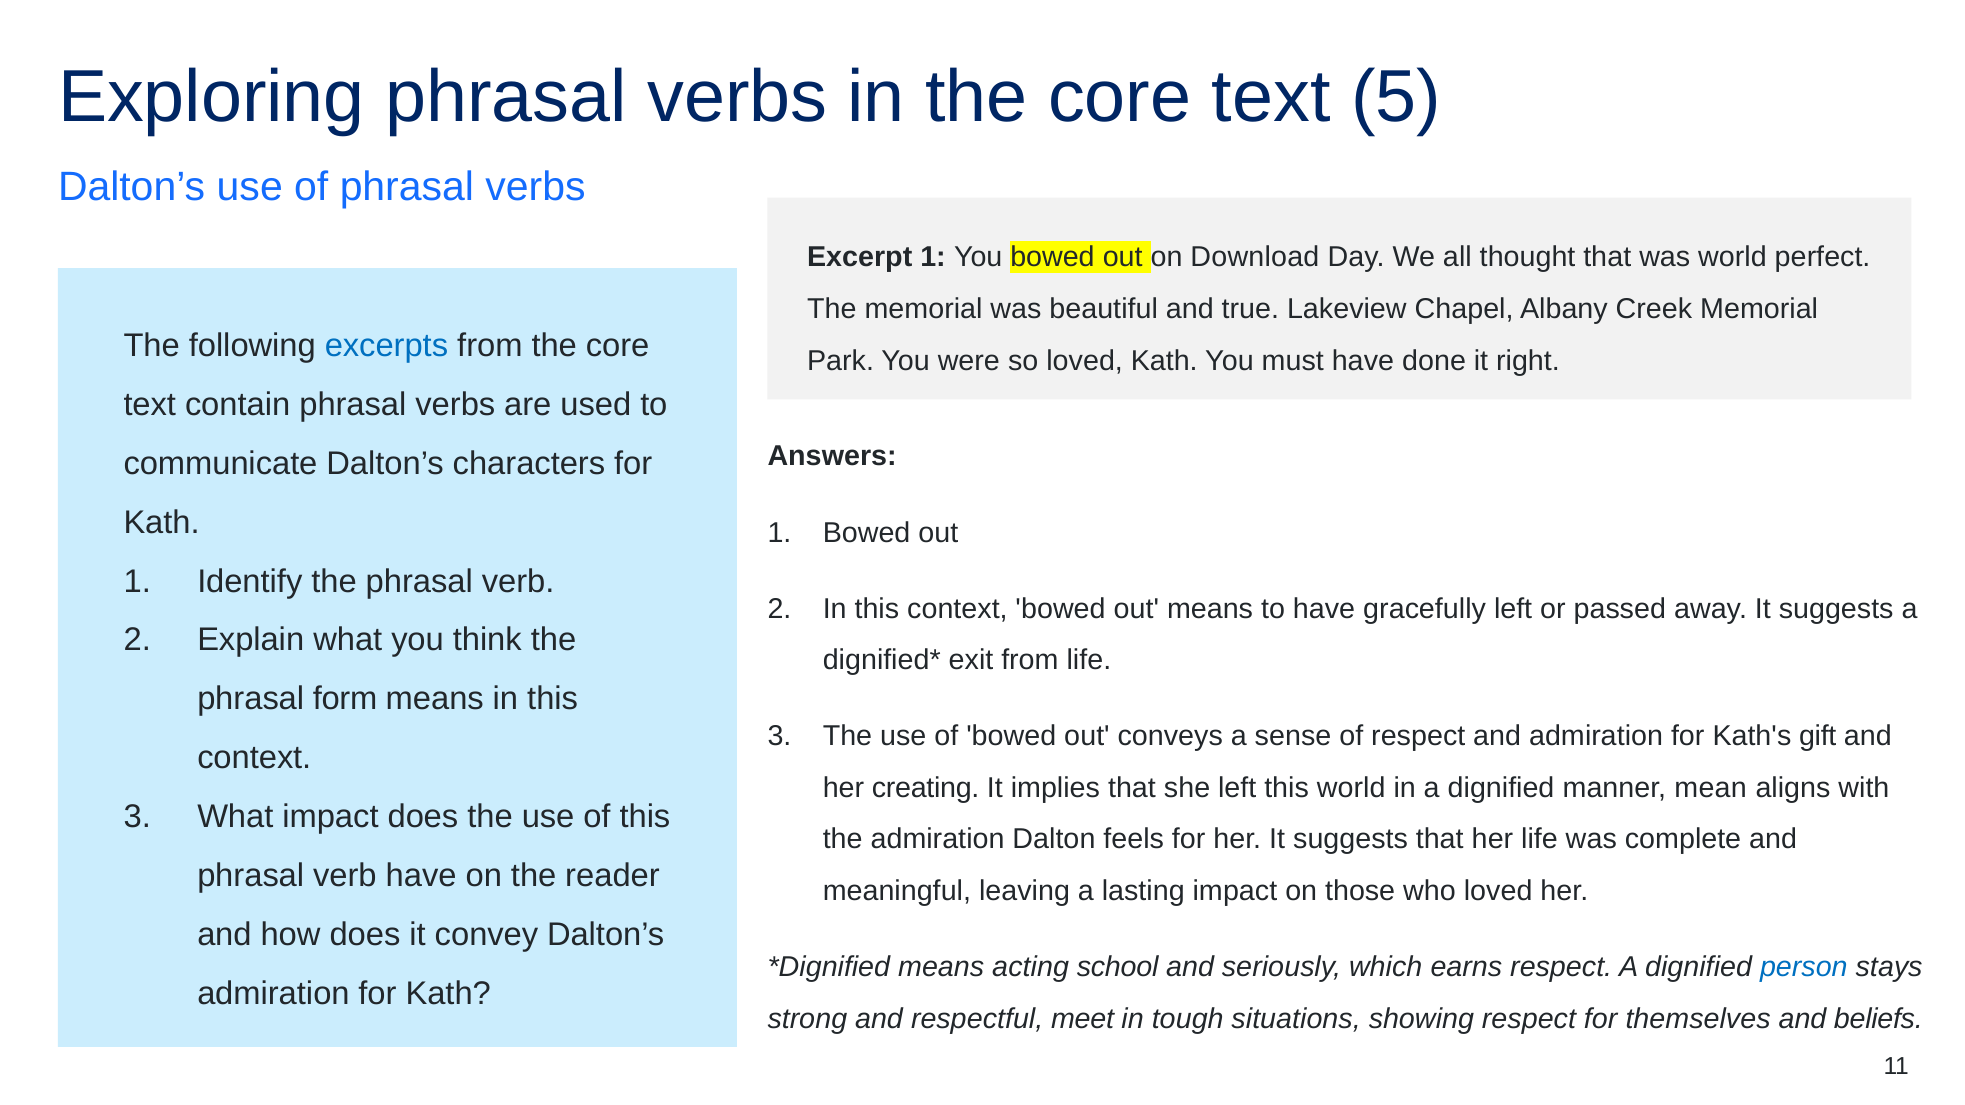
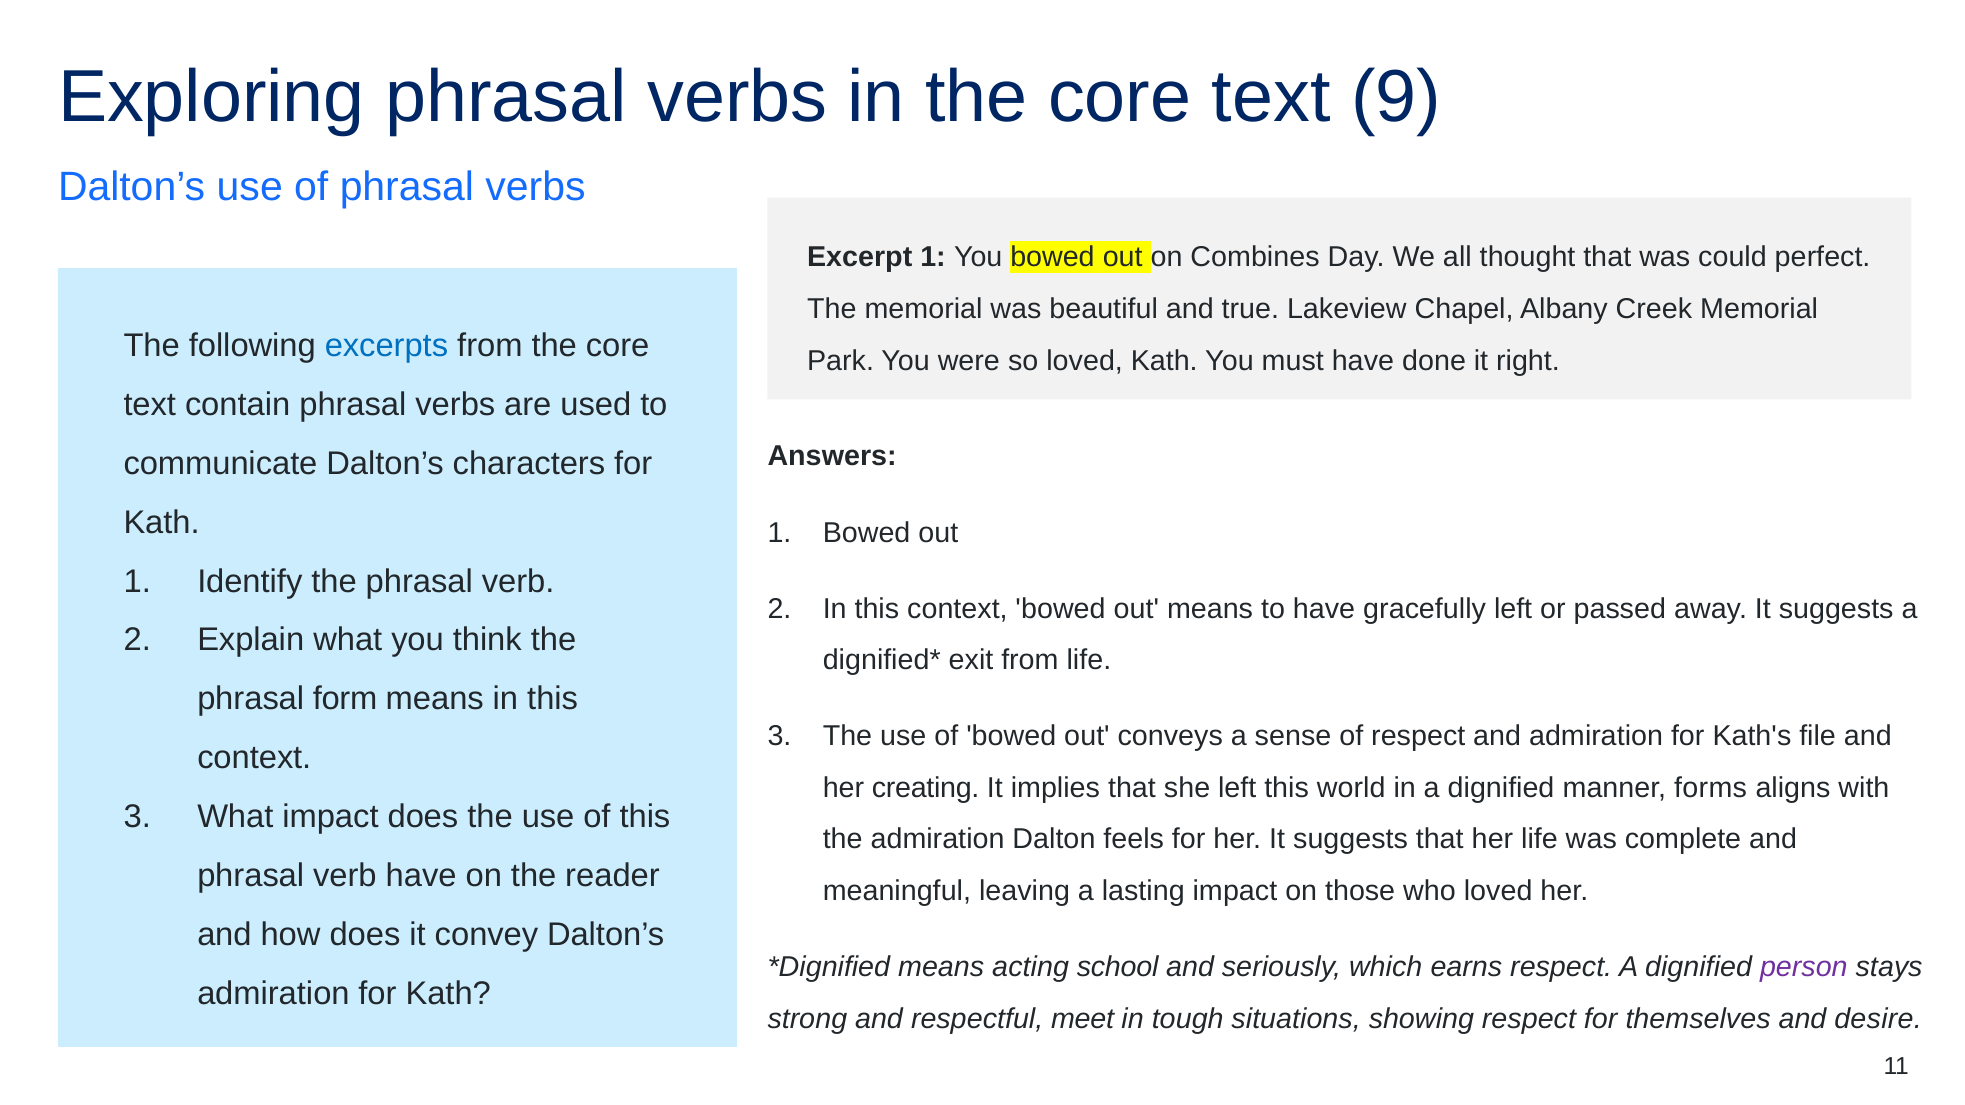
5: 5 -> 9 (1396, 97)
Download: Download -> Combines (1255, 257)
was world: world -> could (1733, 257)
gift: gift -> file (1818, 737)
mean: mean -> forms (1711, 788)
person colour: blue -> purple (1804, 967)
beliefs: beliefs -> desire (1878, 1019)
